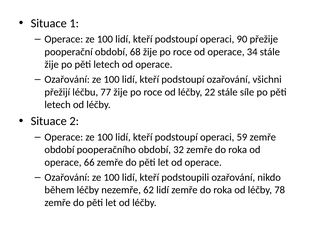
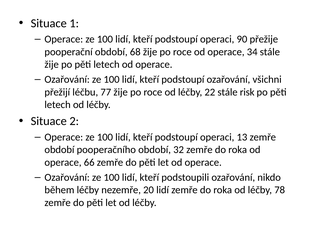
síle: síle -> risk (247, 92)
59: 59 -> 13 (242, 137)
62: 62 -> 20 (149, 190)
